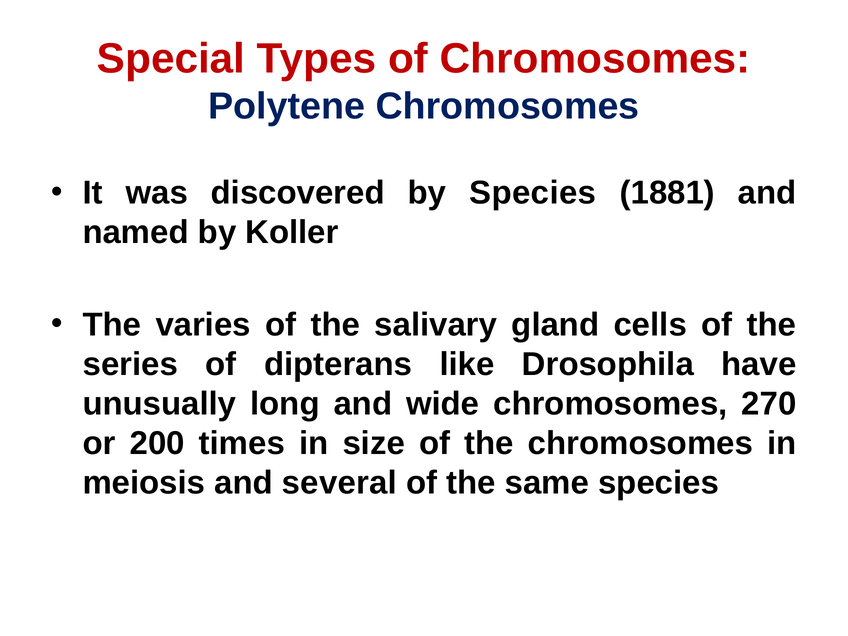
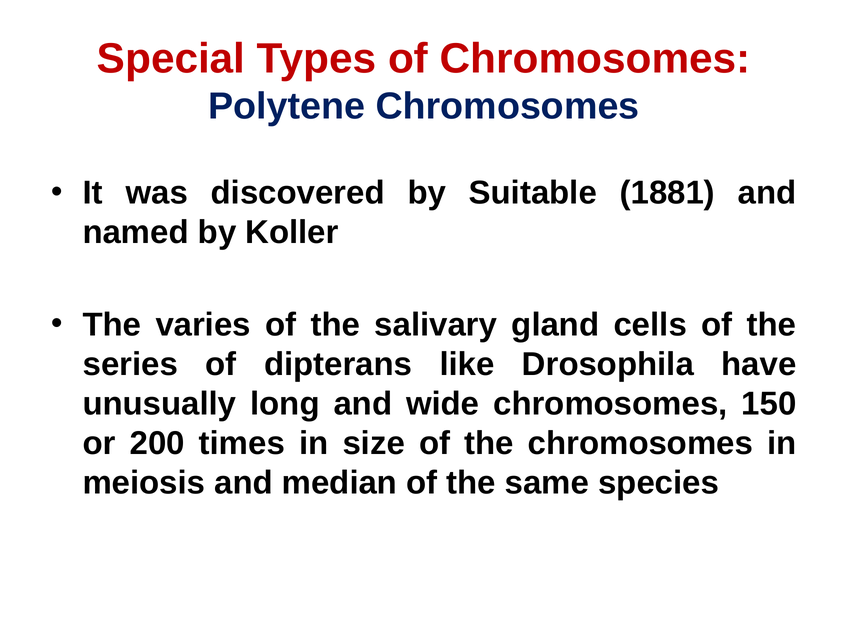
by Species: Species -> Suitable (533, 193)
270: 270 -> 150 (769, 404)
several: several -> median (339, 483)
